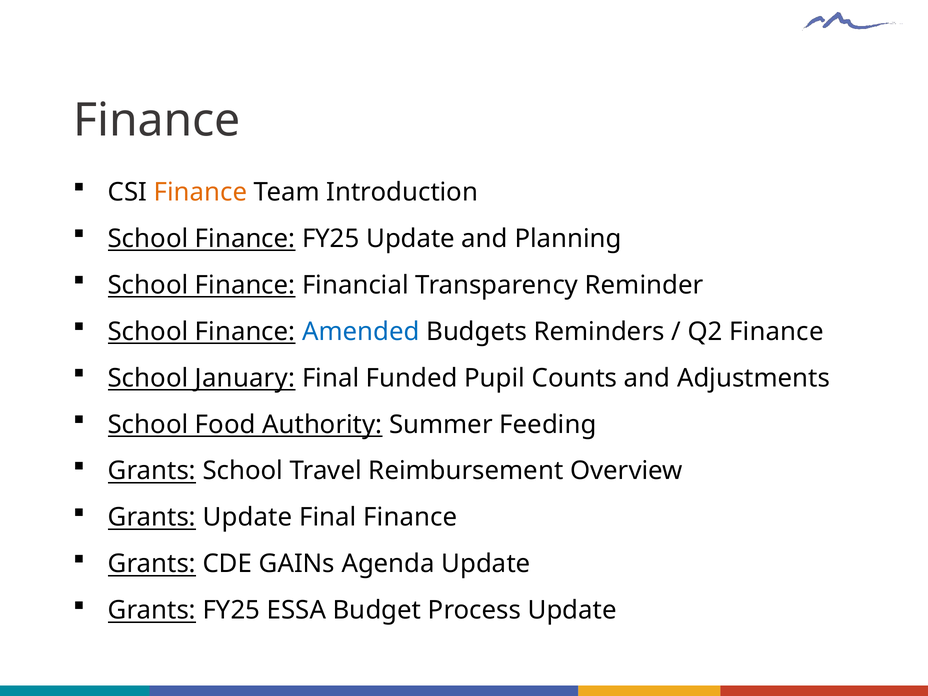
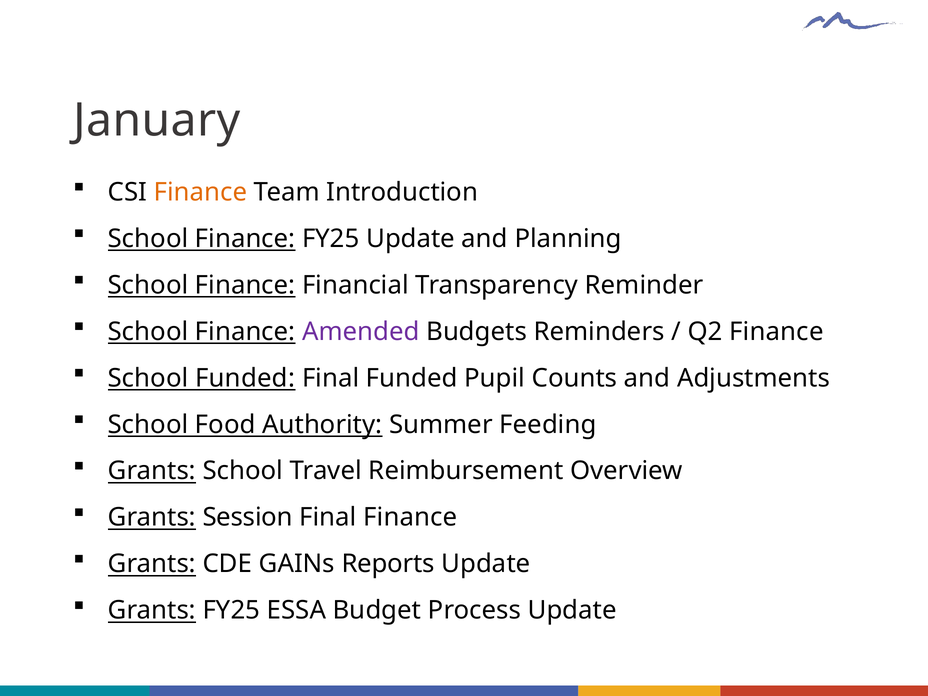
Finance: Finance -> January (157, 121)
Amended colour: blue -> purple (361, 332)
School January: January -> Funded (245, 378)
Grants Update: Update -> Session (248, 517)
Agenda: Agenda -> Reports (388, 564)
